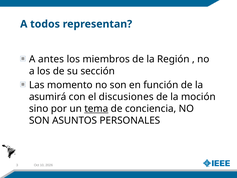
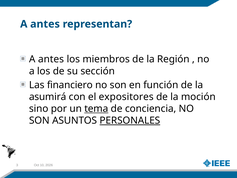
todos: todos -> antes (45, 24)
momento: momento -> financiero (70, 85)
discusiones: discusiones -> expositores (126, 97)
PERSONALES underline: none -> present (130, 120)
